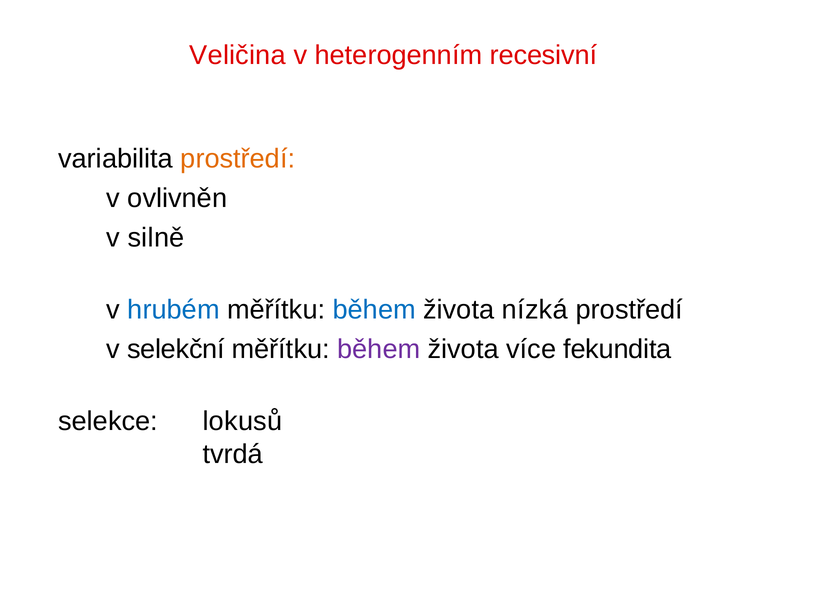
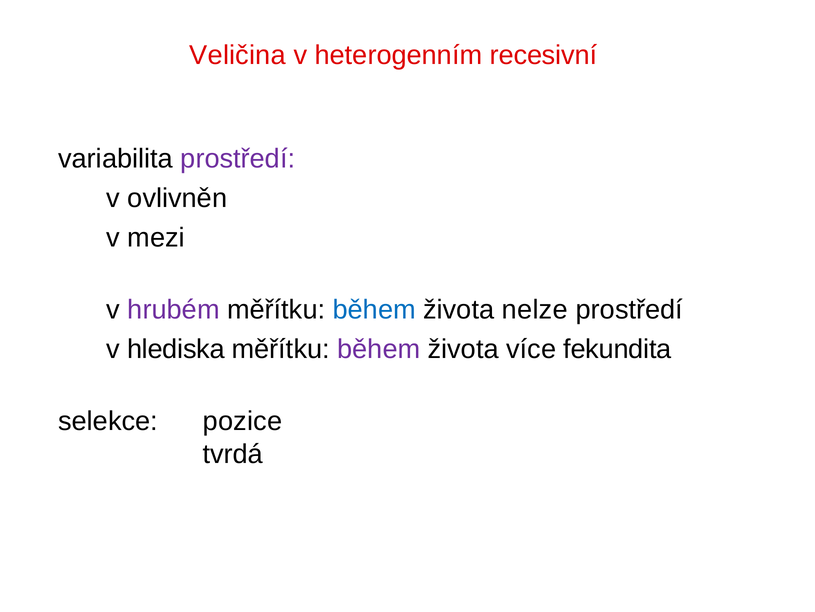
prostředí colour: orange -> purple (238, 159)
silně: silně -> mezi (156, 238)
hrubém colour: blue -> purple (174, 310)
nízká: nízká -> nelze (535, 310)
selekční: selekční -> hlediska (176, 349)
lokusů: lokusů -> pozice (243, 421)
